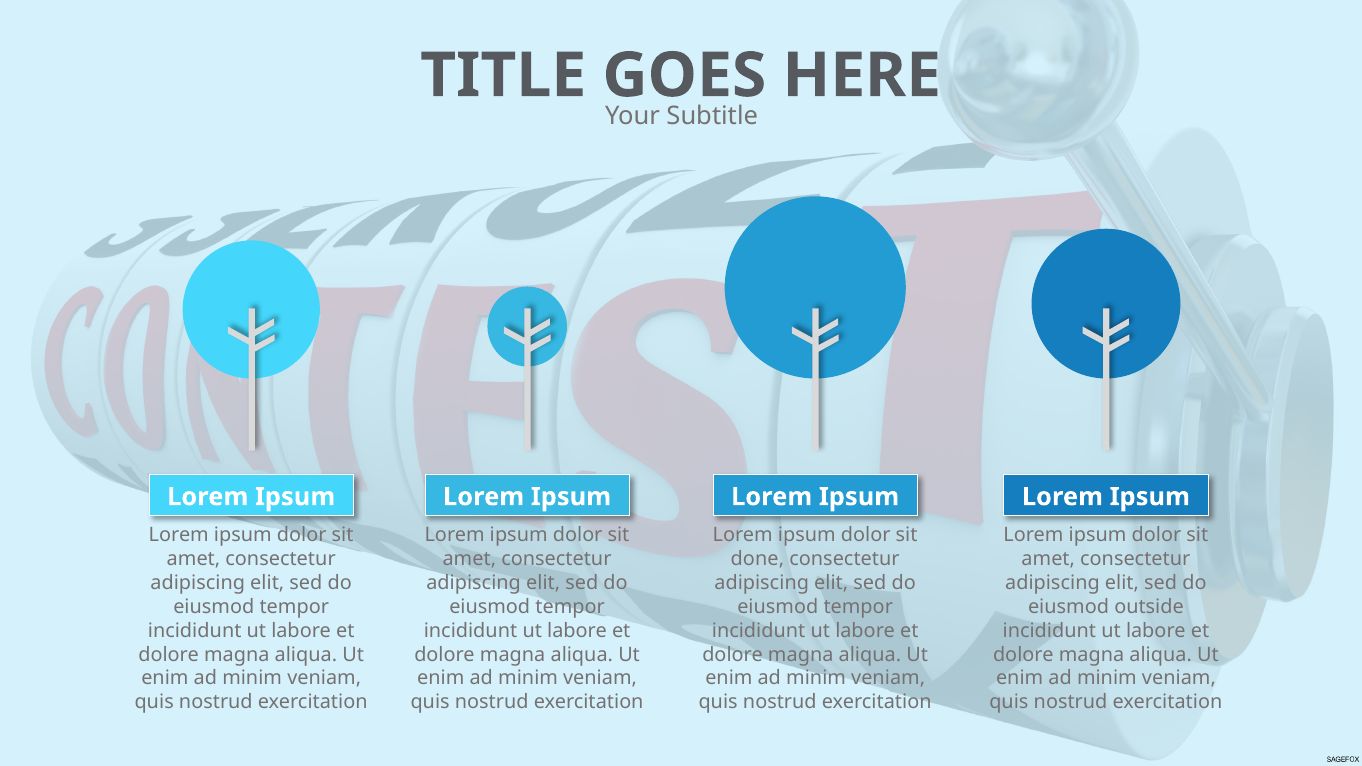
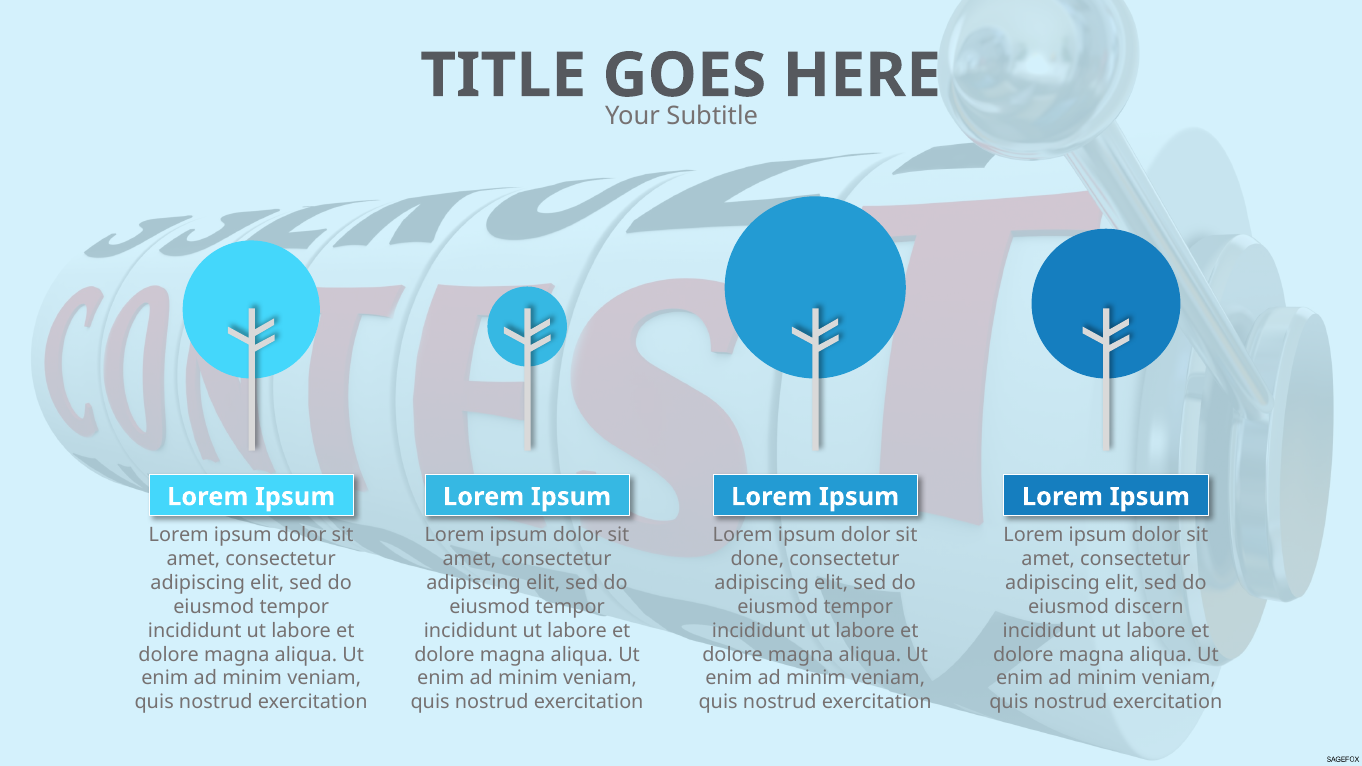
outside: outside -> discern (1149, 607)
